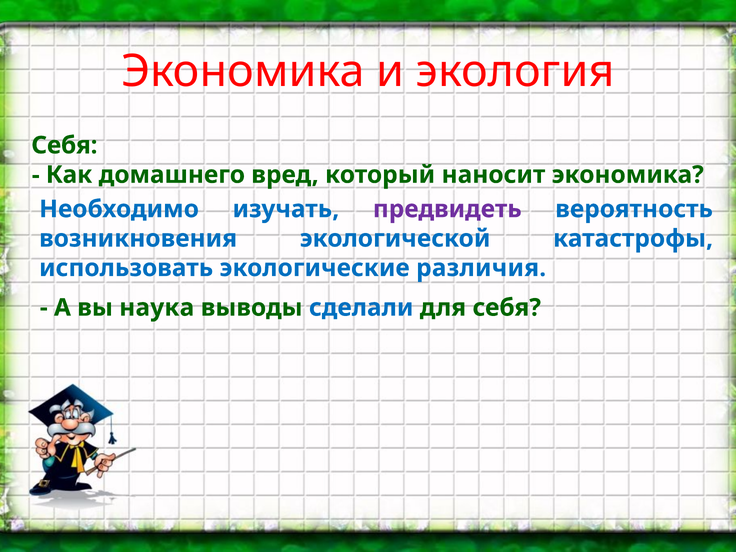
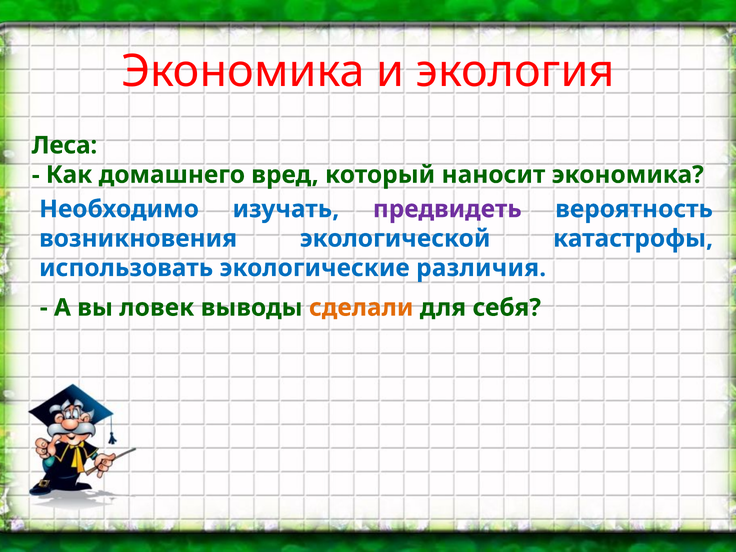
Себя: Себя -> Леса (64, 145)
наука: наука -> ловек (157, 308)
сделали colour: blue -> orange (361, 308)
